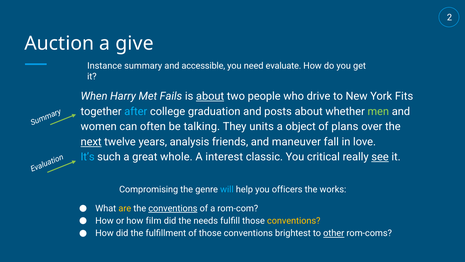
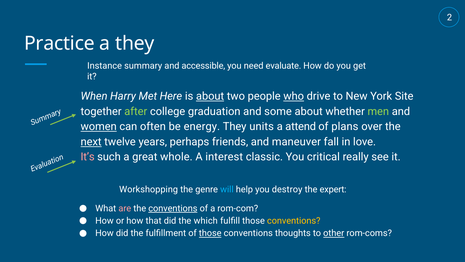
Auction: Auction -> Practice (59, 43)
a give: give -> they (135, 43)
Fails: Fails -> Here (171, 96)
who underline: none -> present (294, 96)
Fits: Fits -> Site (404, 96)
after colour: light blue -> light green (136, 111)
posts: posts -> some (278, 111)
women underline: none -> present (99, 126)
talking: talking -> energy (202, 126)
object: object -> attend (301, 126)
analysis: analysis -> perhaps (189, 142)
It’s colour: light blue -> pink (88, 157)
see underline: present -> none (380, 157)
Compromising: Compromising -> Workshopping (149, 189)
officers: officers -> destroy (287, 189)
works: works -> expert (333, 189)
are colour: yellow -> pink (125, 208)
film: film -> that (154, 220)
needs: needs -> which (206, 220)
those underline: none -> present (210, 233)
brightest: brightest -> thoughts (293, 233)
